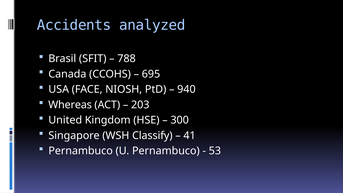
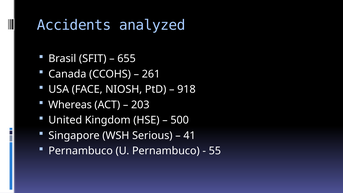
788: 788 -> 655 (127, 59)
695: 695 -> 261 (151, 74)
940: 940 -> 918 (186, 89)
300: 300 -> 500 (180, 120)
Classify: Classify -> Serious (152, 135)
53: 53 -> 55 (215, 151)
